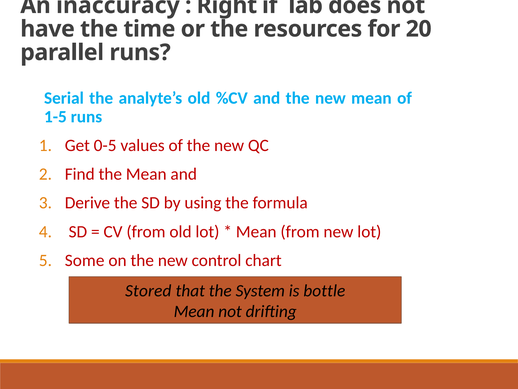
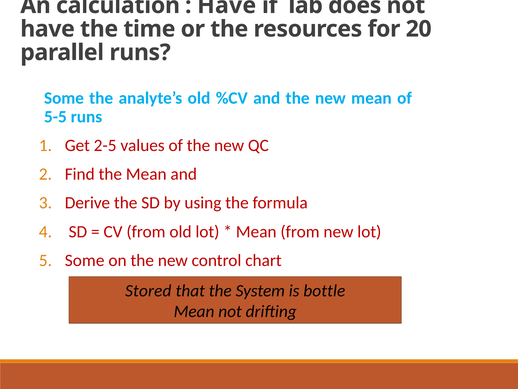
inaccuracy: inaccuracy -> calculation (118, 5)
Right: Right -> Have (227, 5)
Serial: Serial -> Some (64, 98)
1-5: 1-5 -> 5-5 (55, 116)
0-5: 0-5 -> 2-5 (105, 145)
